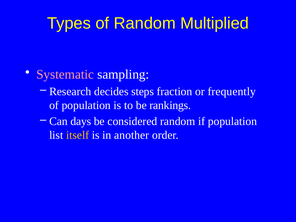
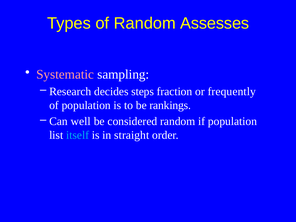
Multiplied: Multiplied -> Assesses (215, 23)
days: days -> well (81, 121)
itself colour: yellow -> light blue (78, 135)
another: another -> straight (132, 135)
